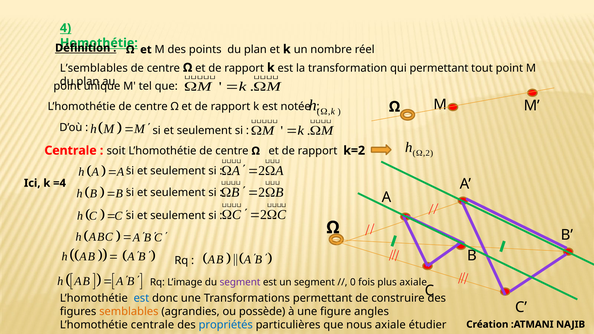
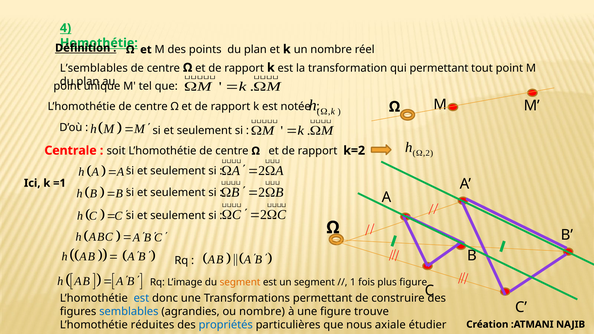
=4: =4 -> =1 (60, 183)
segment colour: purple -> orange (240, 282)
0: 0 -> 1 (353, 282)
plus axiale: axiale -> figure (413, 282)
semblables colour: orange -> blue (129, 312)
ou possède: possède -> nombre (262, 312)
angles: angles -> trouve (371, 312)
L’homothétie centrale: centrale -> réduites (153, 325)
